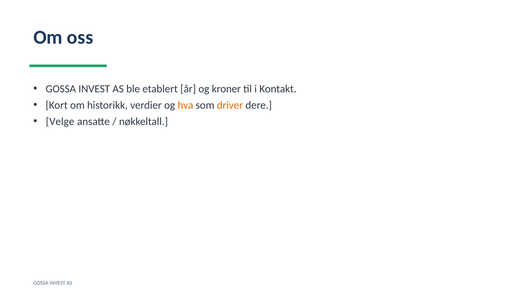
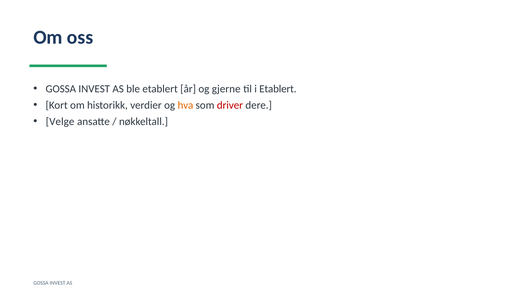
kroner: kroner -> gjerne (226, 89)
i Kontakt: Kontakt -> Etablert (278, 89)
driver colour: orange -> red (230, 105)
